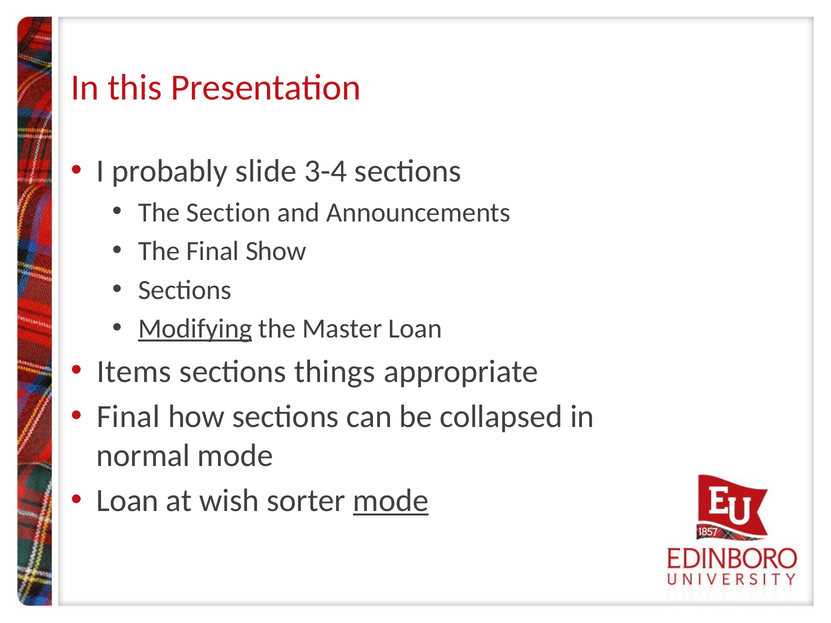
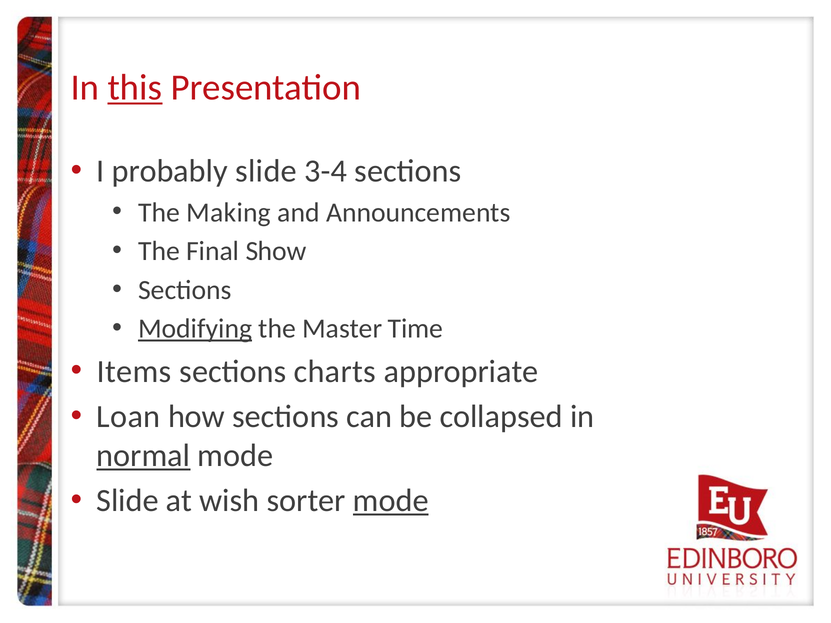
this underline: none -> present (135, 88)
Section: Section -> Making (229, 212)
Master Loan: Loan -> Time (415, 329)
things: things -> charts (335, 372)
Final: Final -> Loan (128, 417)
normal underline: none -> present (143, 456)
Loan: Loan -> Slide (128, 501)
